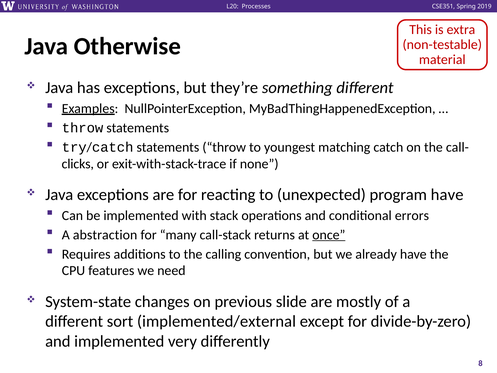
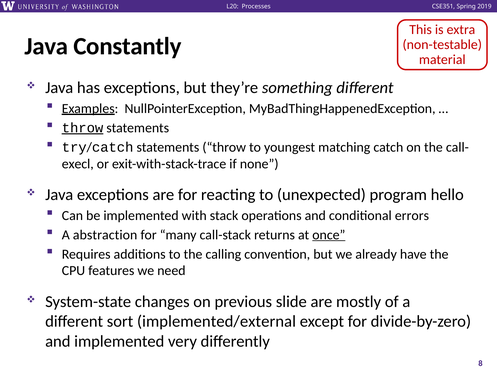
Otherwise: Otherwise -> Constantly (127, 46)
throw underline: none -> present (83, 128)
clicks: clicks -> execl (78, 164)
program have: have -> hello (447, 195)
